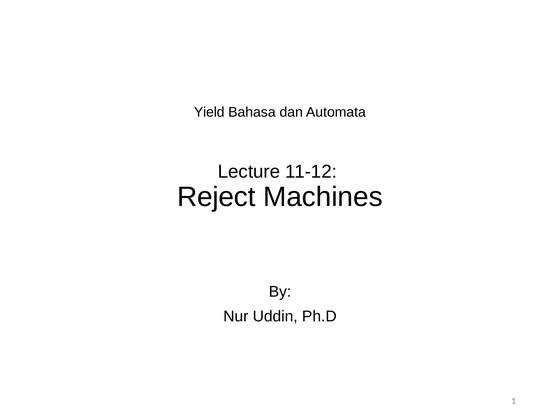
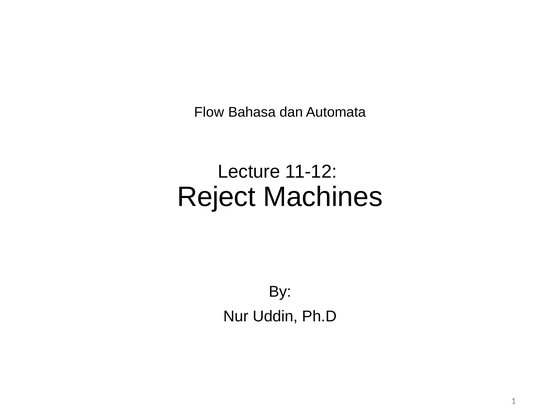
Yield: Yield -> Flow (209, 112)
